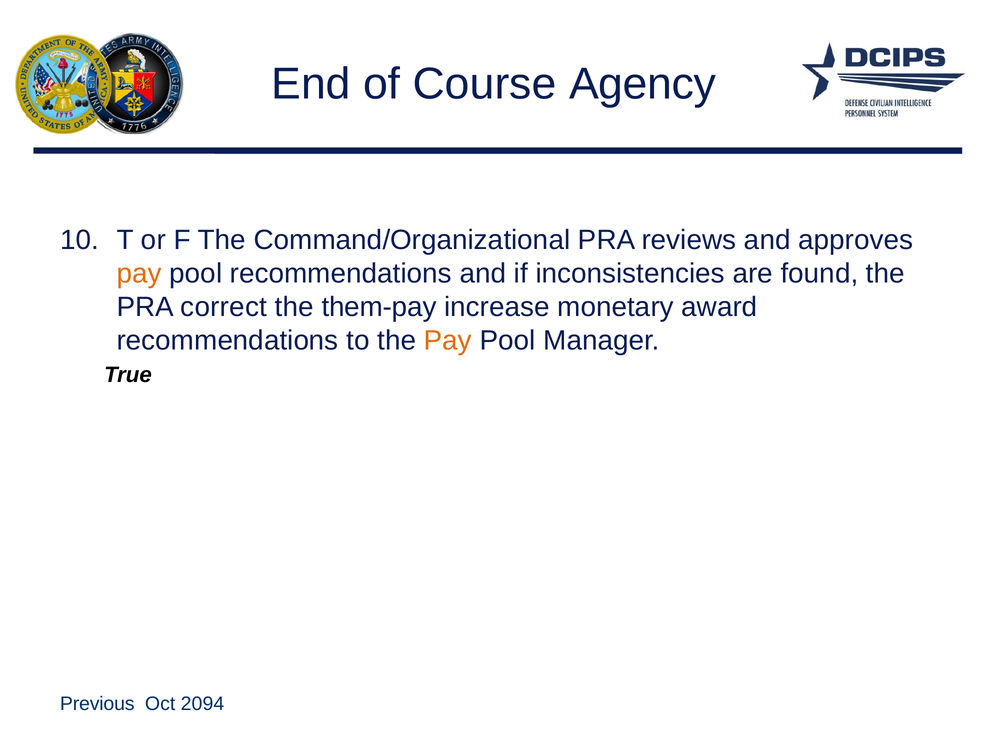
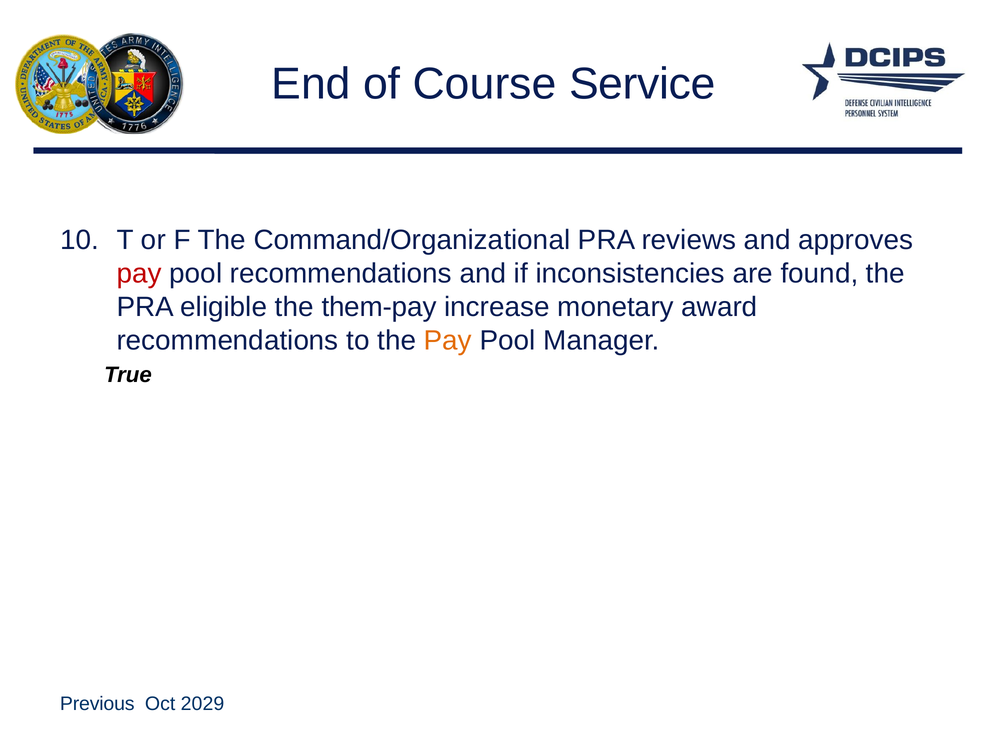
Agency: Agency -> Service (642, 84)
pay colour: orange -> red (139, 274)
correct: correct -> eligible (224, 307)
2094: 2094 -> 2029 (203, 704)
